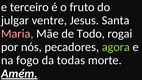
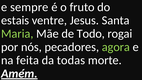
terceiro: terceiro -> sempre (29, 7)
julgar: julgar -> estais (15, 20)
Maria colour: pink -> light green (17, 34)
fogo: fogo -> feita (28, 60)
